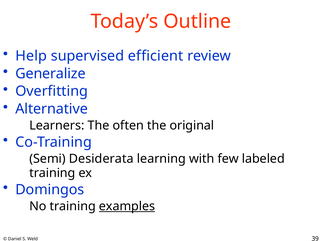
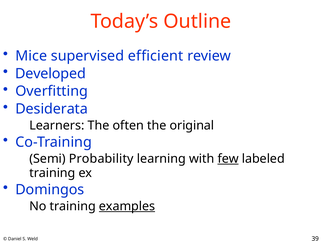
Help: Help -> Mice (31, 56)
Generalize: Generalize -> Developed (50, 74)
Alternative: Alternative -> Desiderata (52, 109)
Desiderata: Desiderata -> Probability (101, 159)
few underline: none -> present (228, 159)
